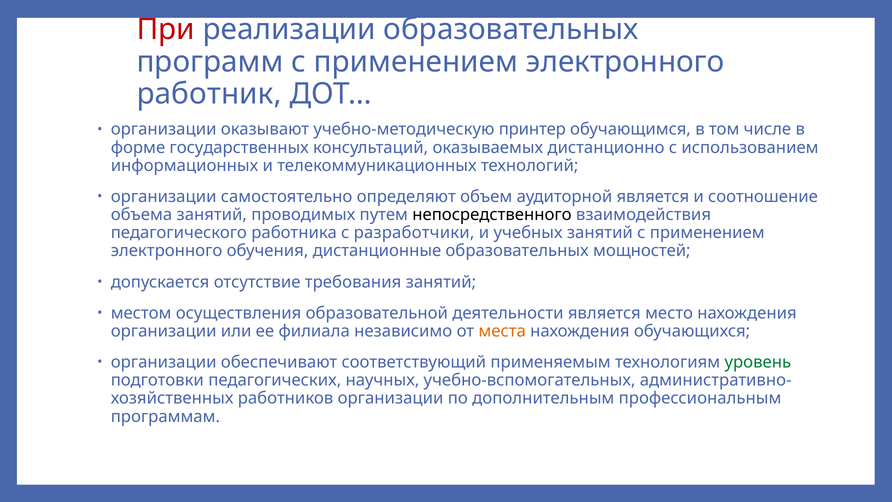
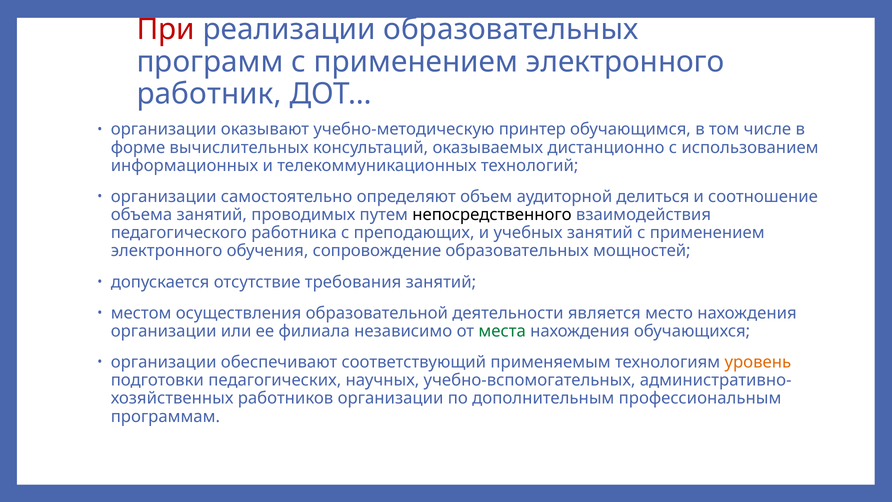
государственных: государственных -> вычислительных (239, 147)
аудиторной является: является -> делиться (653, 197)
разработчики: разработчики -> преподающих (414, 233)
дистанционные: дистанционные -> сопровождение (377, 251)
места colour: orange -> green (502, 331)
уровень colour: green -> orange (758, 362)
